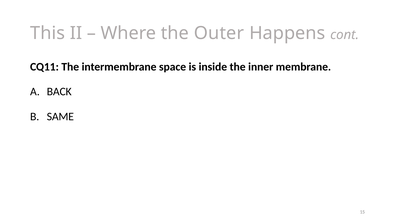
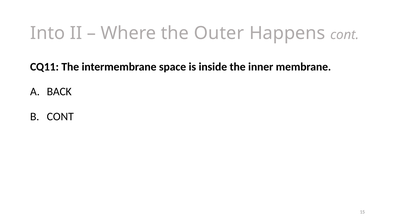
This: This -> Into (48, 33)
SAME: SAME -> CONT (60, 117)
